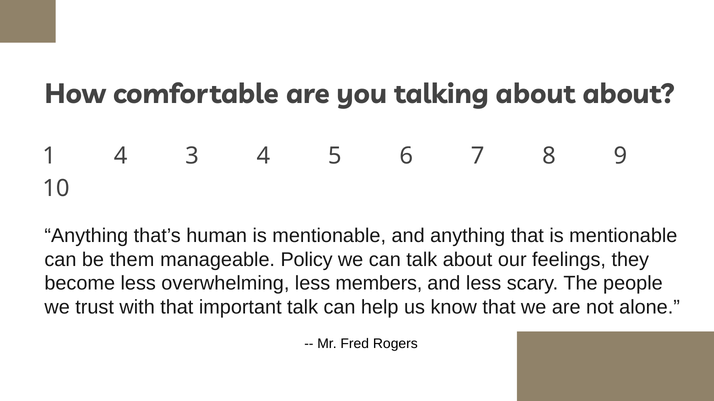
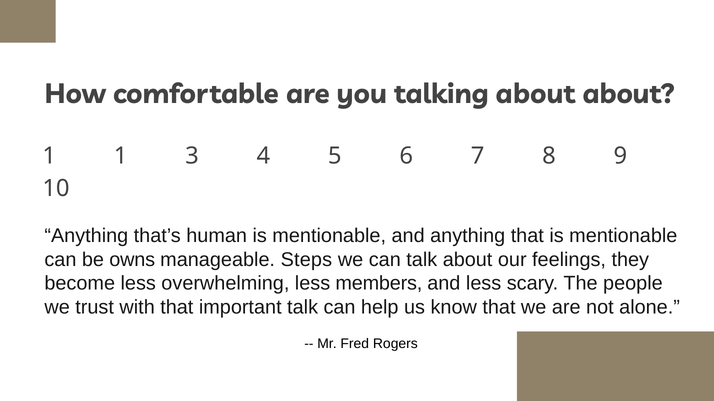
1 4: 4 -> 1 (121, 156)
them: them -> owns (132, 260)
Policy: Policy -> Steps (306, 260)
